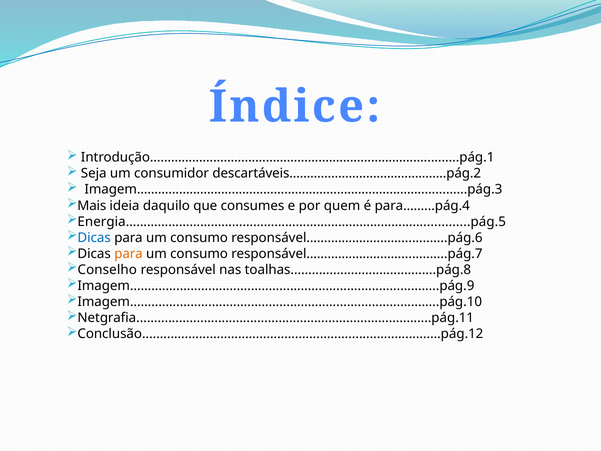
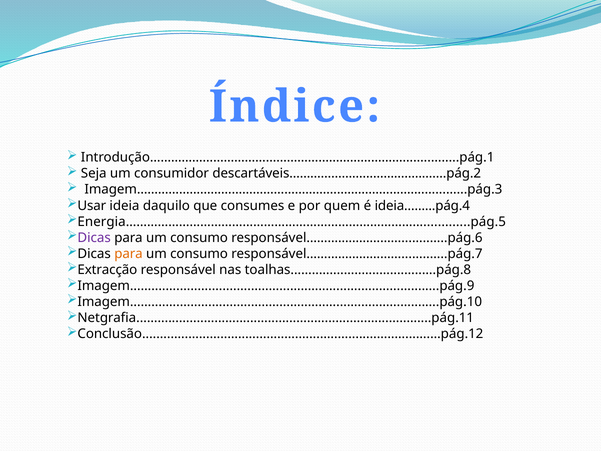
Mais: Mais -> Usar (92, 205)
para……...pág.4: para……...pág.4 -> ideia……...pág.4 (422, 205)
Dicas colour: blue -> purple (94, 238)
Conselho: Conselho -> Extracção (107, 270)
